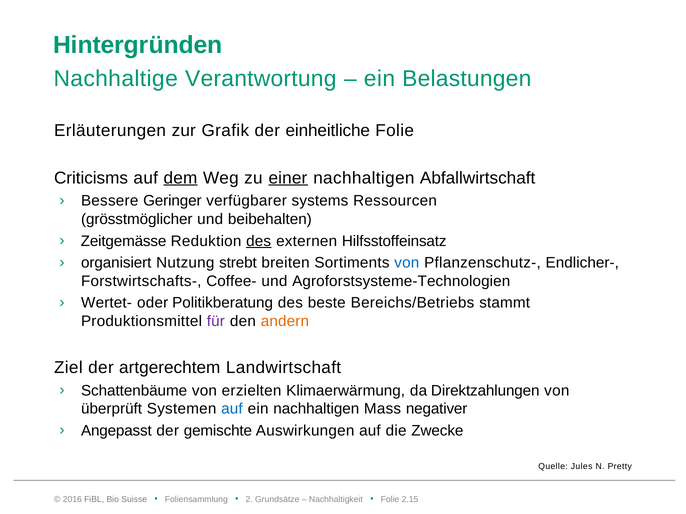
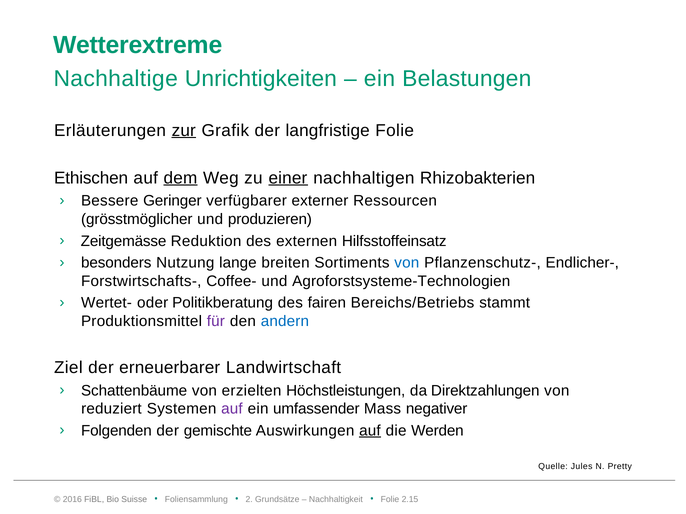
Hintergründen: Hintergründen -> Wetterextreme (138, 45)
Verantwortung: Verantwortung -> Unrichtigkeiten (261, 79)
zur underline: none -> present (184, 130)
einheitliche: einheitliche -> langfristige (328, 130)
Criticisms: Criticisms -> Ethischen (91, 178)
Abfallwirtschaft: Abfallwirtschaft -> Rhizobakterien (478, 178)
systems: systems -> externer (320, 201)
beibehalten: beibehalten -> produzieren (270, 219)
des underline: present -> none (259, 241)
organisiert: organisiert -> besonders (116, 263)
strebt: strebt -> lange (238, 263)
beste: beste -> fairen (327, 303)
andern colour: orange -> blue (285, 322)
artgerechtem: artgerechtem -> erneuerbarer (170, 368)
Klimaerwärmung: Klimaerwärmung -> Höchstleistungen (346, 391)
überprüft: überprüft -> reduziert (111, 409)
auf colour: blue -> purple (232, 409)
ein nachhaltigen: nachhaltigen -> umfassender (316, 409)
Angepasst: Angepasst -> Folgenden (116, 431)
auf underline: none -> present (370, 431)
Zwecke: Zwecke -> Werden (437, 431)
